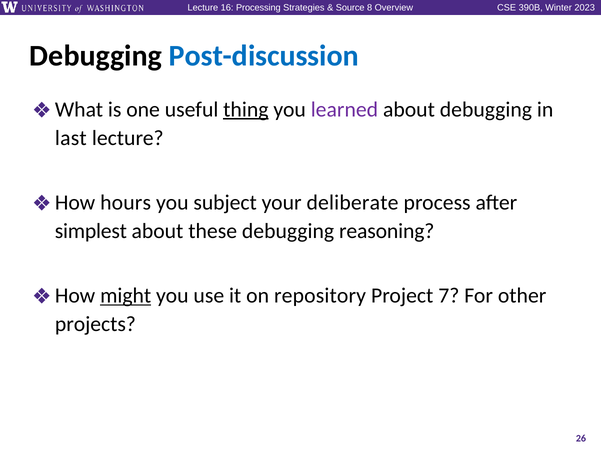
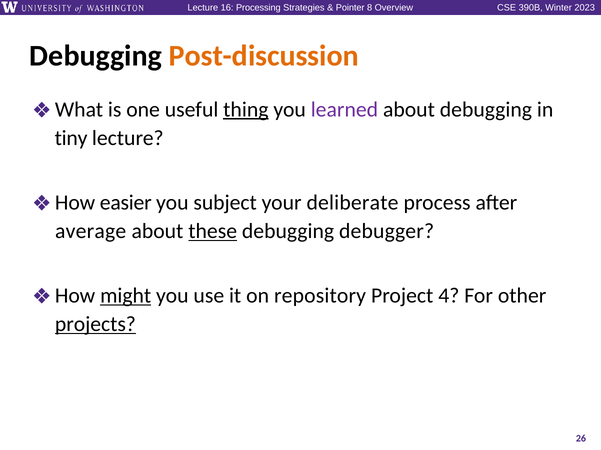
Source: Source -> Pointer (350, 8)
Post-discussion colour: blue -> orange (264, 56)
last: last -> tiny (71, 138)
hours: hours -> easier (126, 203)
simplest: simplest -> average (91, 232)
these underline: none -> present (213, 232)
reasoning: reasoning -> debugger (387, 232)
7: 7 -> 4 (449, 296)
projects underline: none -> present (95, 325)
